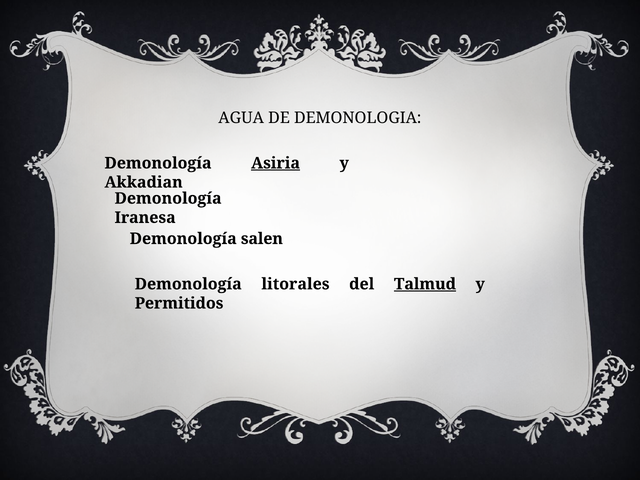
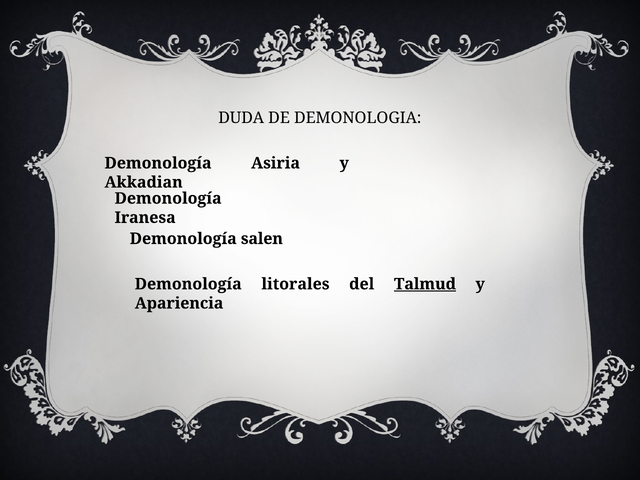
AGUA: AGUA -> DUDA (241, 118)
Asiria underline: present -> none (276, 163)
Permitidos: Permitidos -> Apariencia (179, 303)
